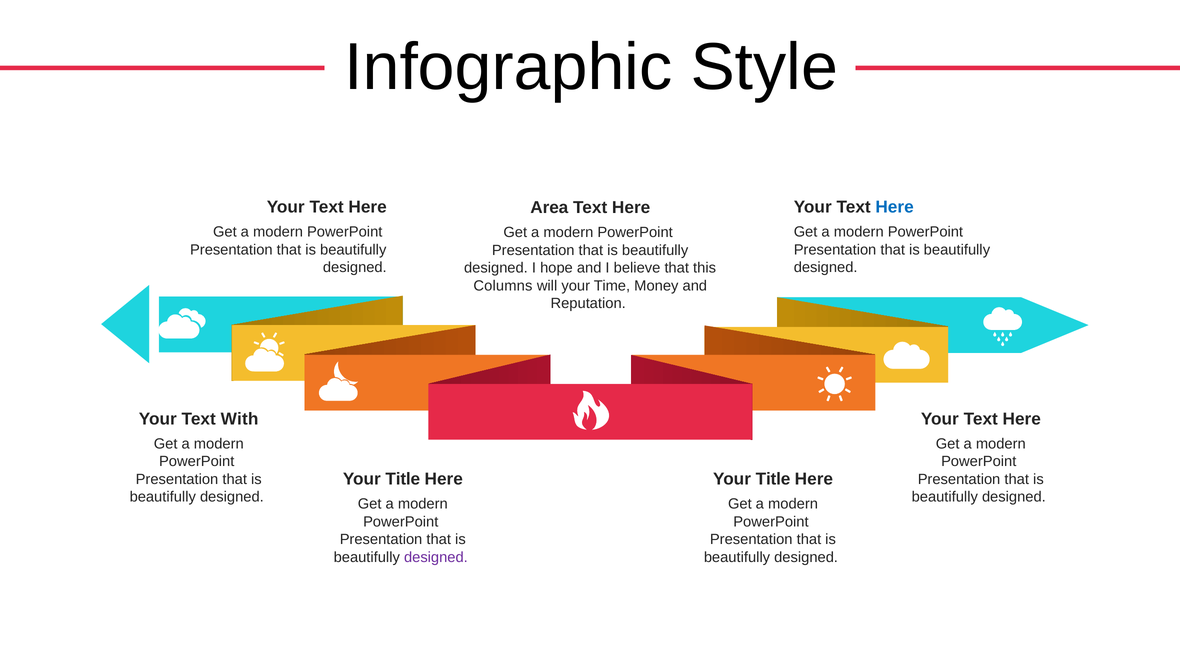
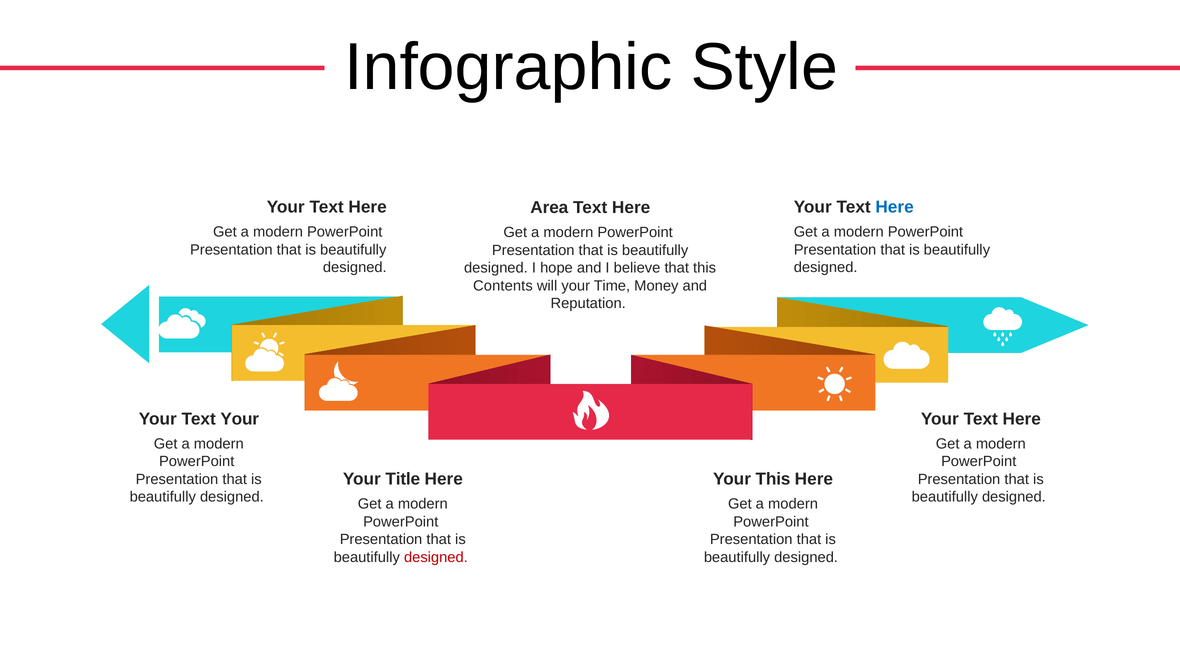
Columns: Columns -> Contents (503, 286)
Text With: With -> Your (240, 419)
Title: Title -> This (773, 479)
designed colour: purple -> red (436, 557)
